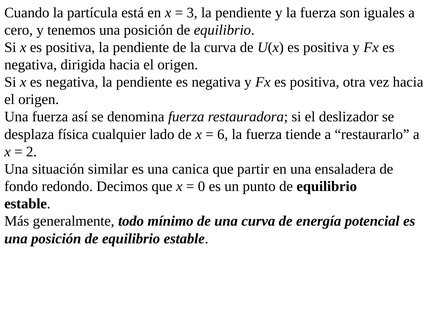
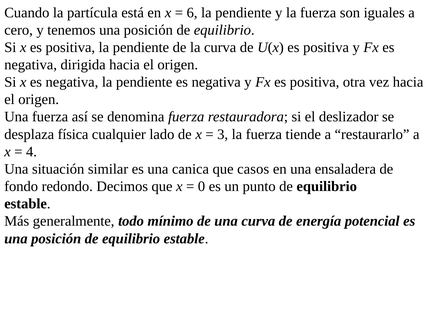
3: 3 -> 6 (192, 13)
6: 6 -> 3 (223, 134)
2: 2 -> 4 (31, 152)
partir: partir -> casos (253, 169)
